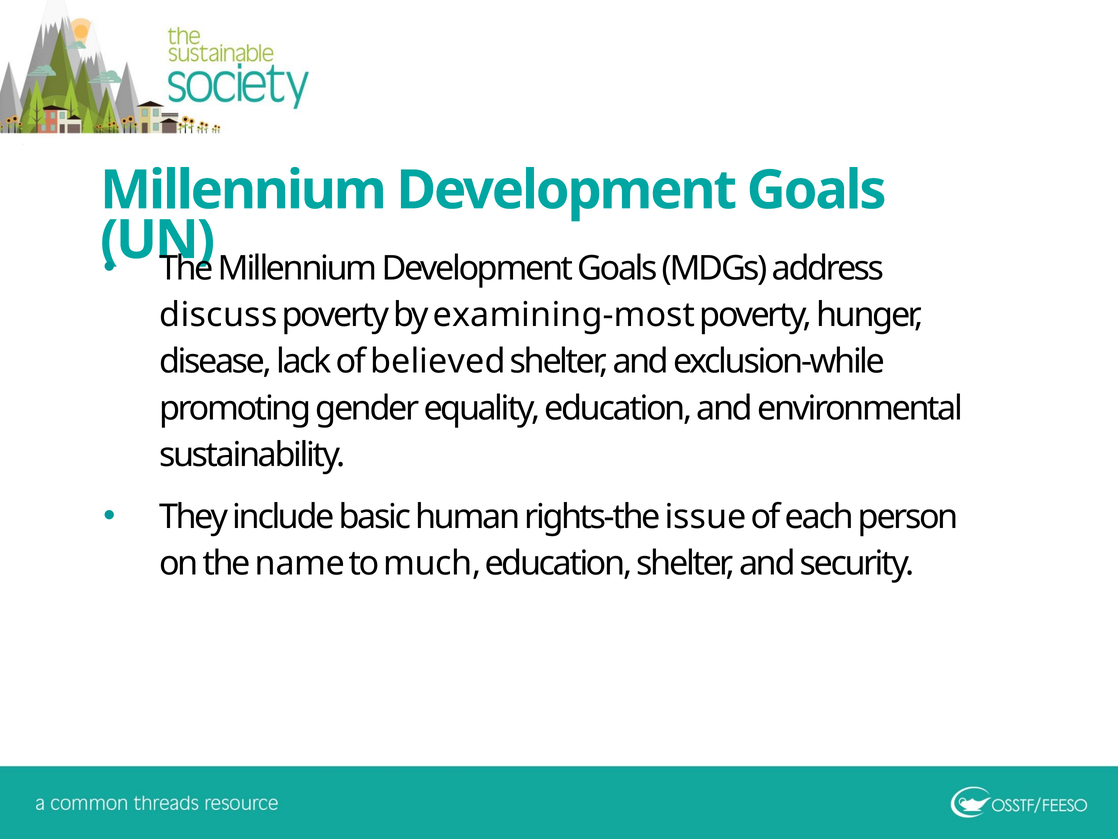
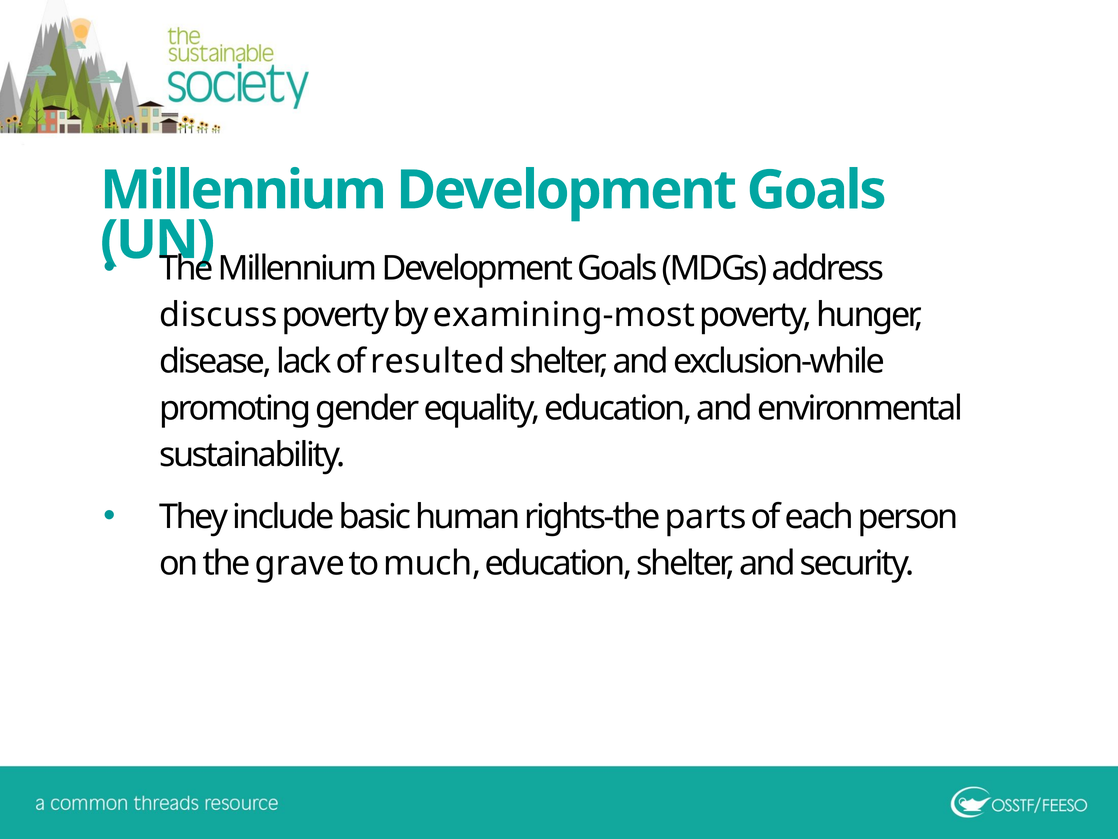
believed: believed -> resulted (438, 361)
issue: issue -> parts (706, 517)
name: name -> grave (300, 563)
